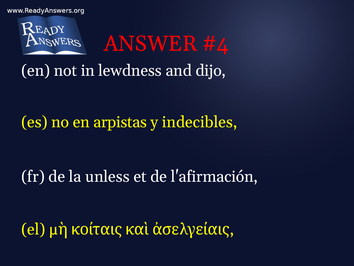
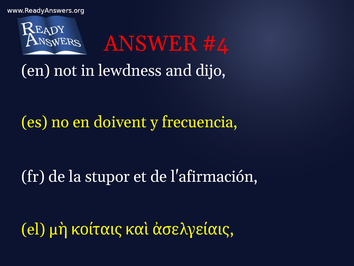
arpistas: arpistas -> doivent (120, 122)
indecibles: indecibles -> frecuencia (200, 122)
unless: unless -> stupor (107, 176)
